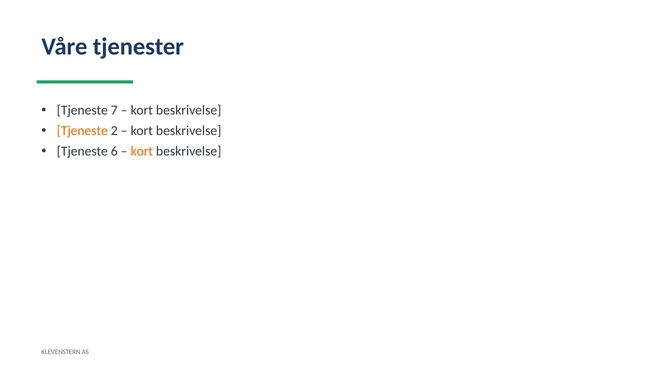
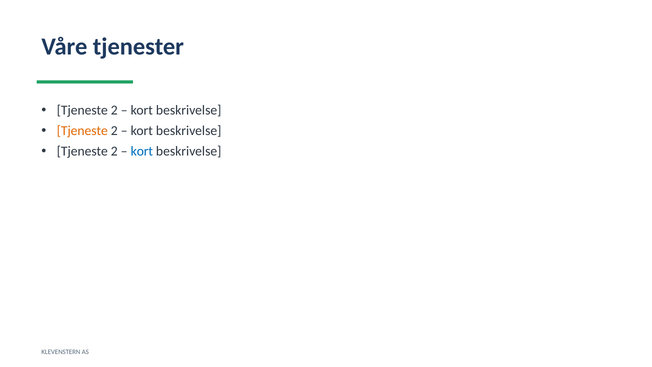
7: 7 -> 2 (114, 110)
6: 6 -> 2 (114, 151)
kort colour: orange -> blue (142, 151)
